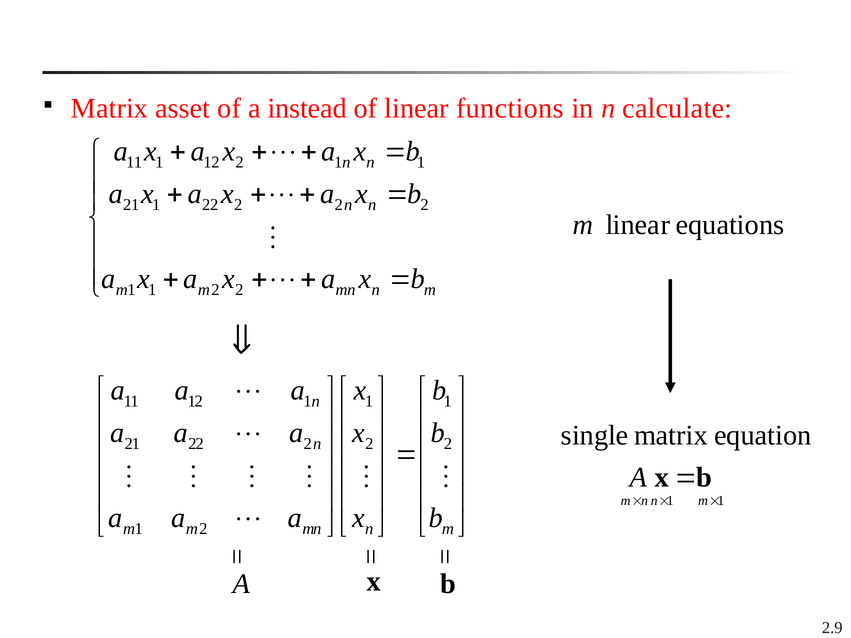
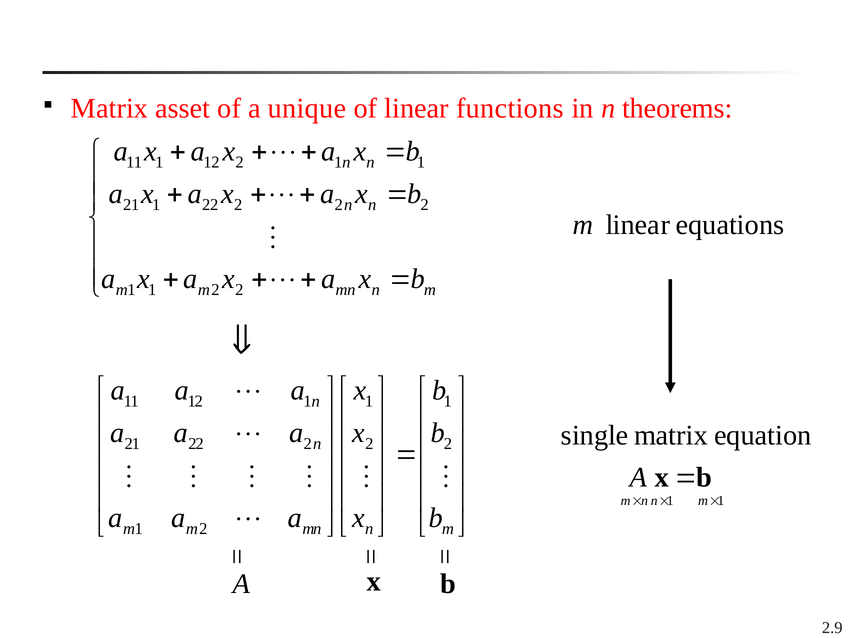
instead: instead -> unique (307, 108)
calculate: calculate -> theorems (677, 108)
